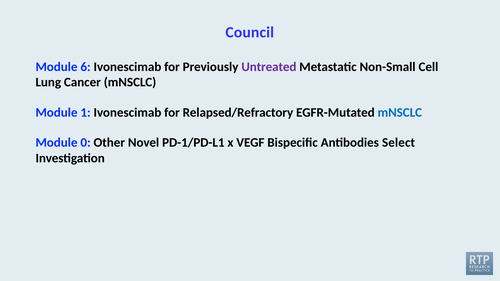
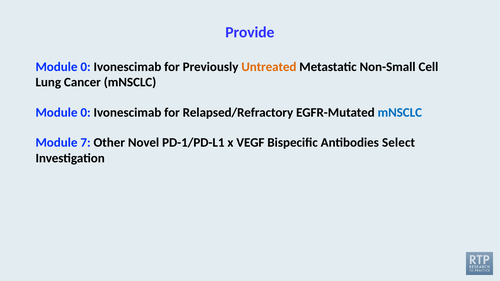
Council: Council -> Provide (250, 33)
6: 6 -> 0 (86, 67)
Untreated colour: purple -> orange (269, 67)
1: 1 -> 0 (86, 113)
0: 0 -> 7 (86, 143)
